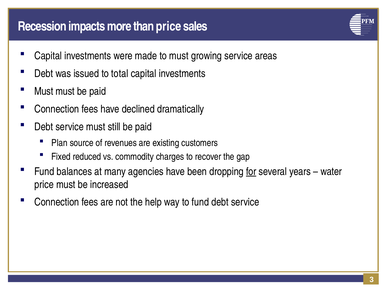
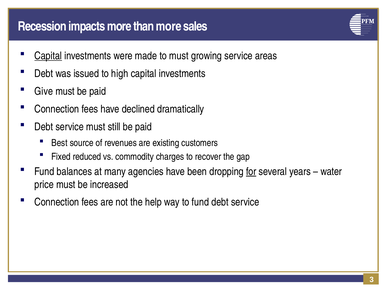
than price: price -> more (169, 26)
Capital underline: none -> present (48, 56)
total: total -> high (120, 74)
Must: Must -> Give (44, 91)
Plan: Plan -> Best (59, 143)
